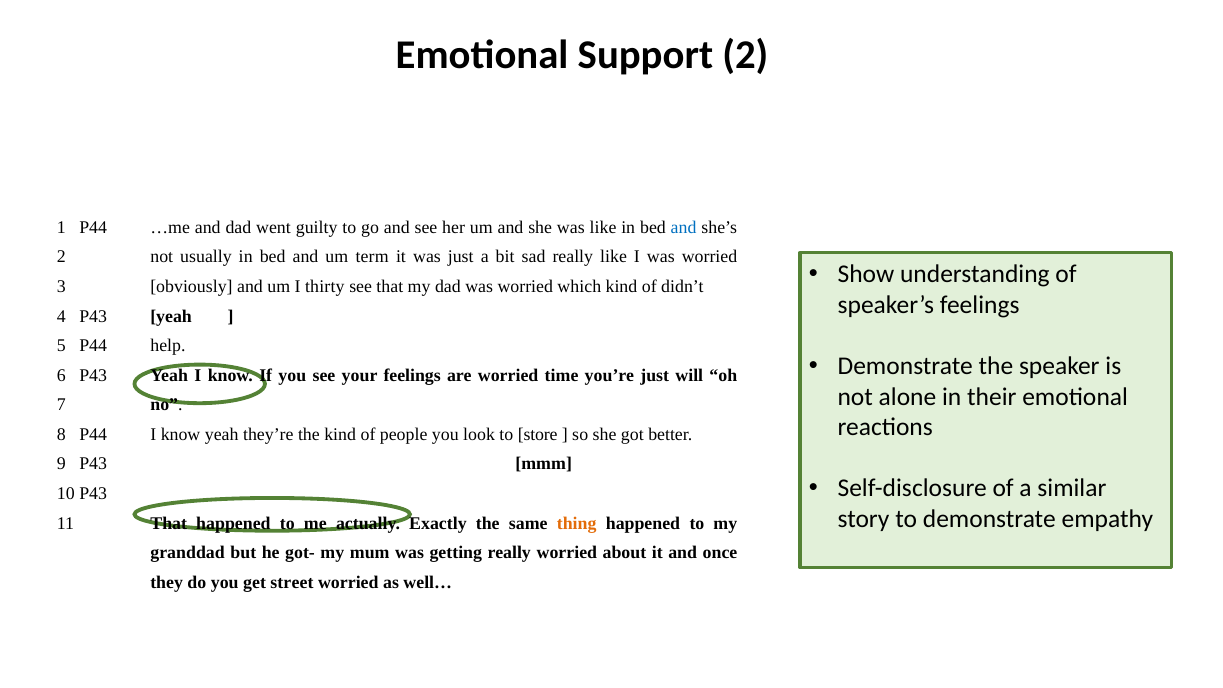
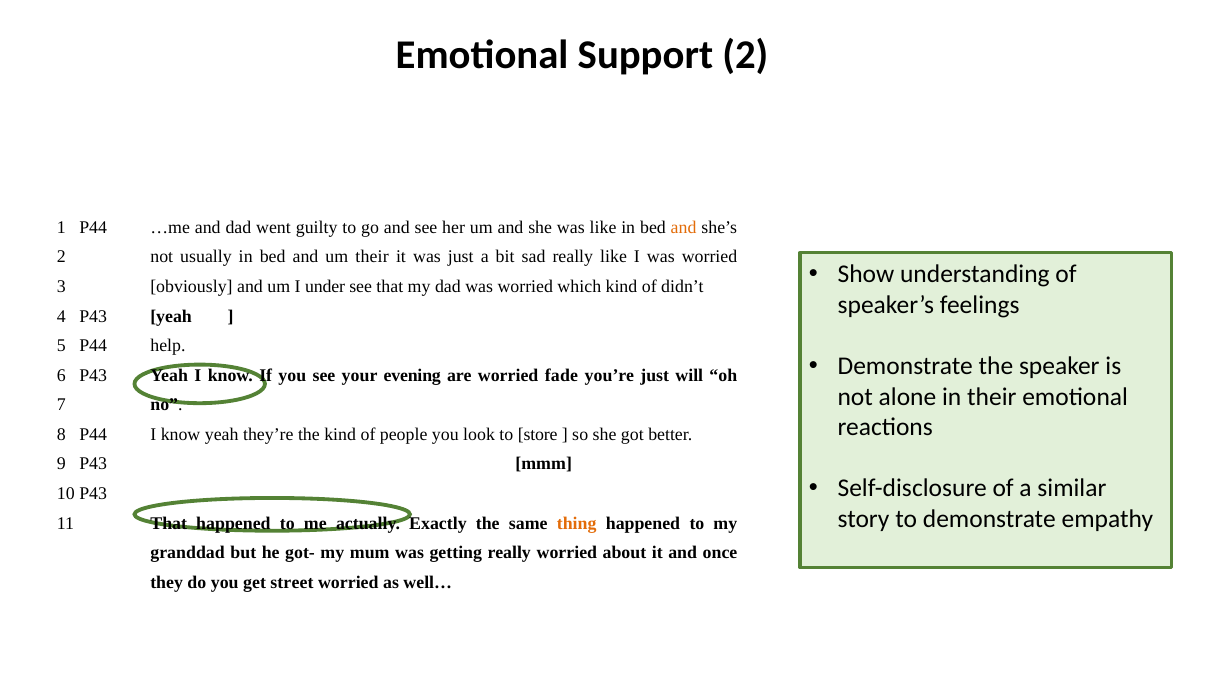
and colour: blue -> orange (684, 227)
um term: term -> their (372, 257)
thirty: thirty -> under (325, 287)
your feelings: feelings -> evening (412, 375)
time: time -> fade (561, 375)
